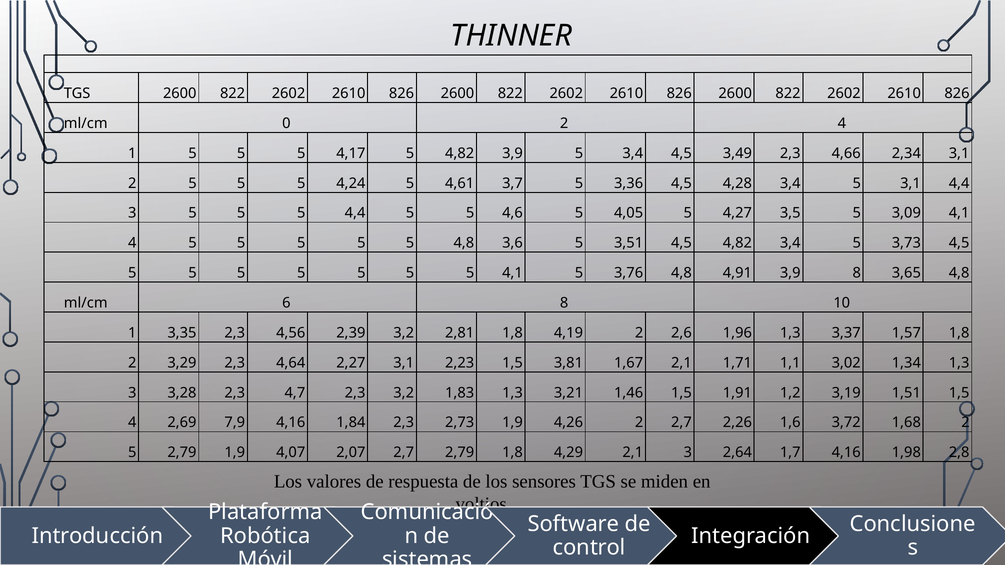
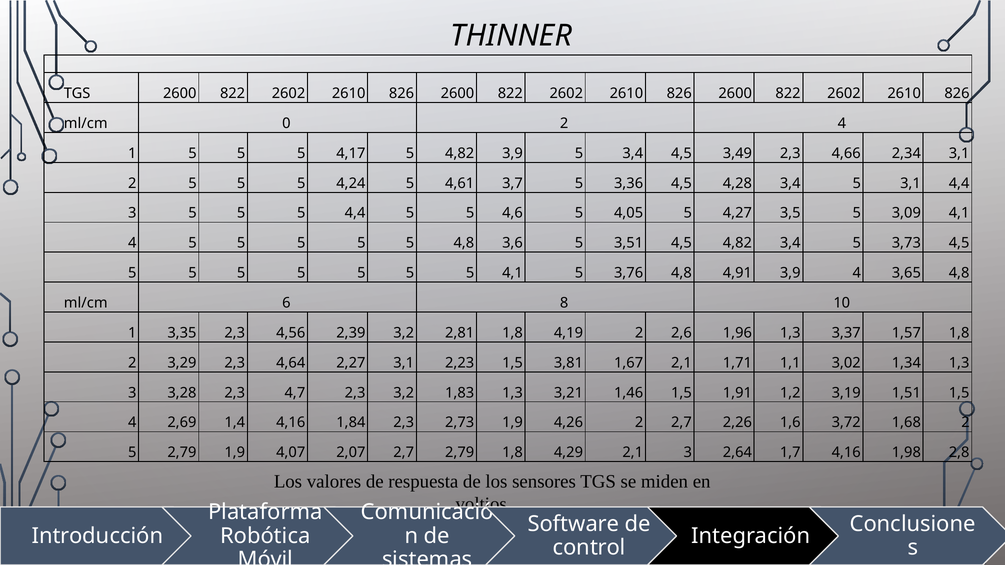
3,9 8: 8 -> 4 (857, 273)
7,9: 7,9 -> 1,4 (235, 423)
